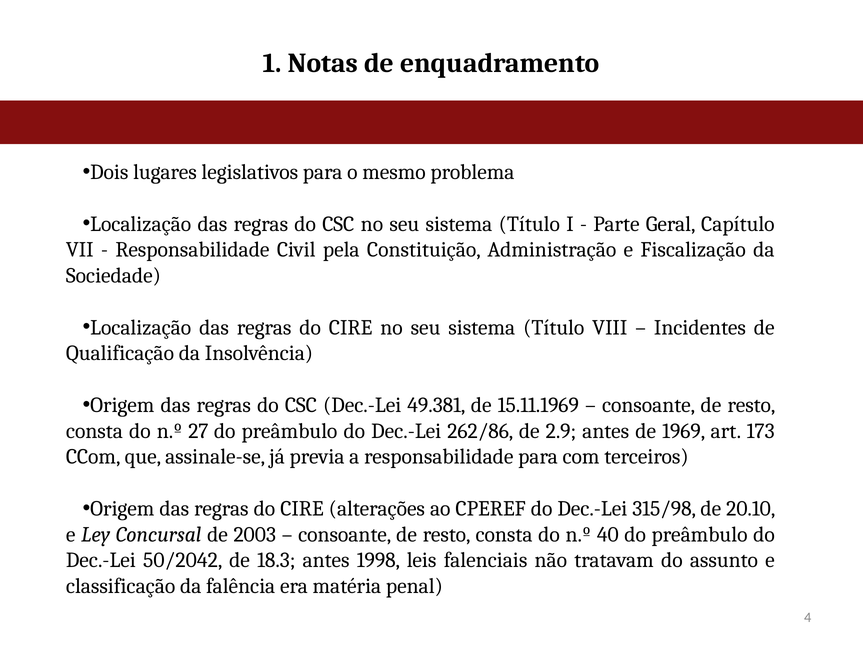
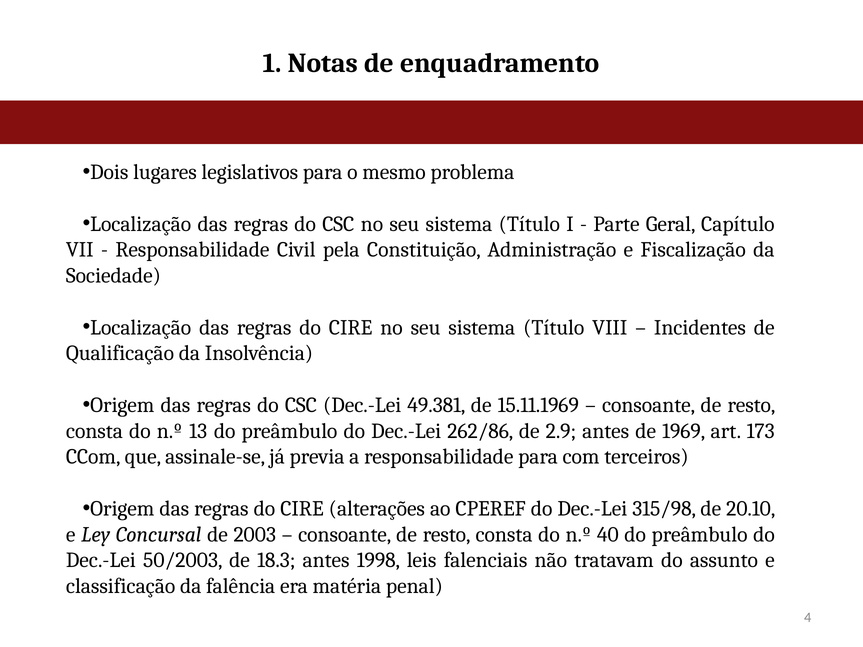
27: 27 -> 13 (198, 431)
50/2042: 50/2042 -> 50/2003 (183, 561)
